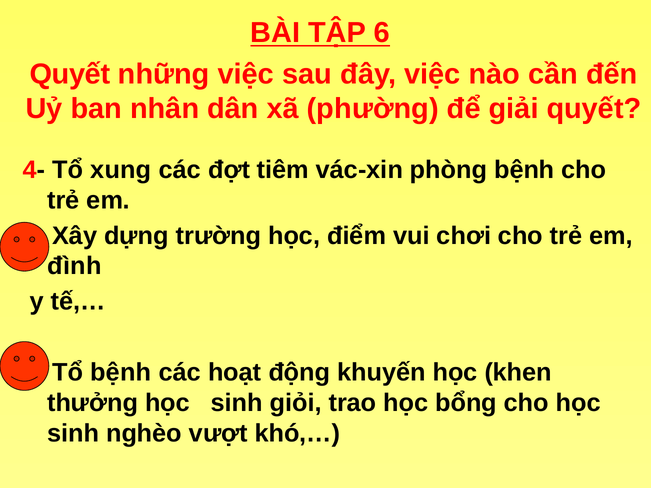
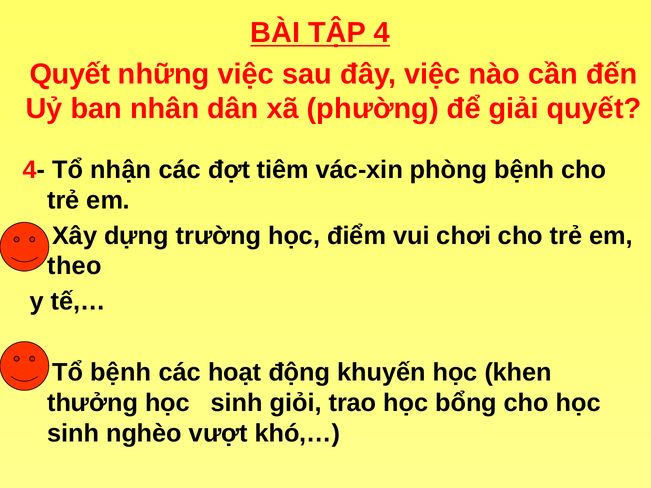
6: 6 -> 4 (382, 33)
xung: xung -> nhận (121, 170)
đình: đình -> theo (74, 266)
